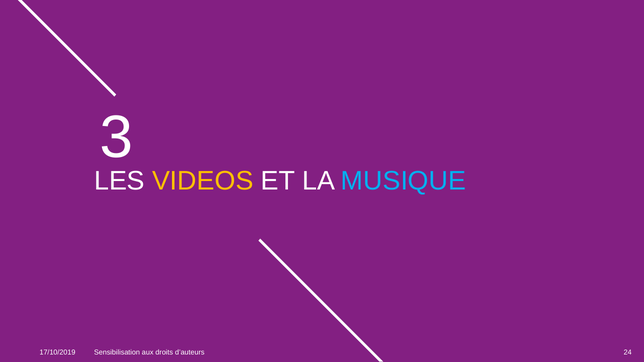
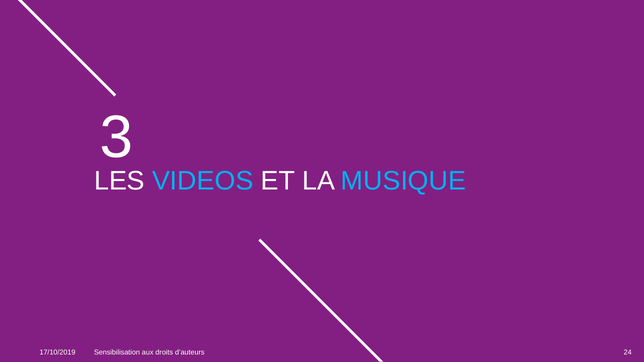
VIDEOS colour: yellow -> light blue (203, 181)
